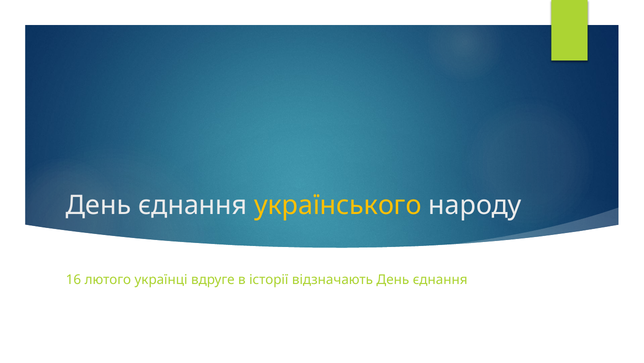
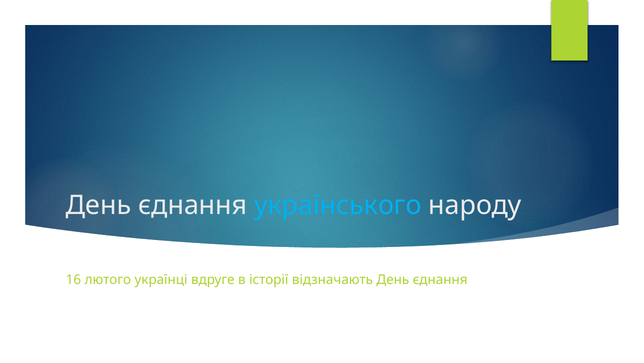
українського colour: yellow -> light blue (338, 205)
